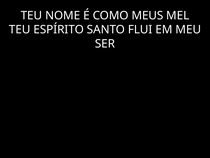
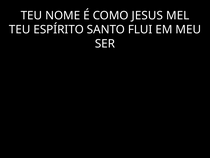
MEUS: MEUS -> JESUS (147, 16)
